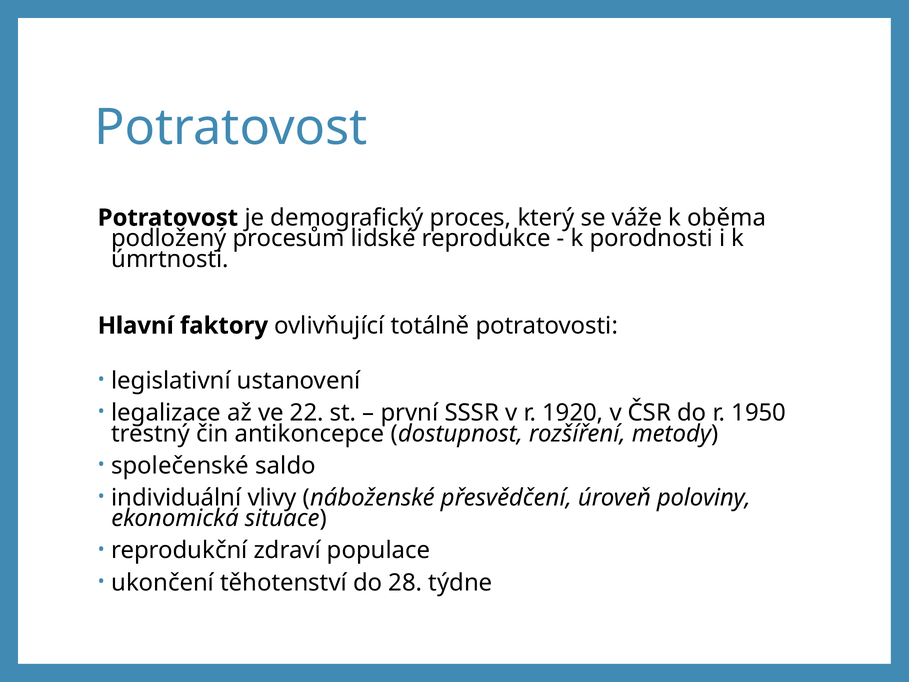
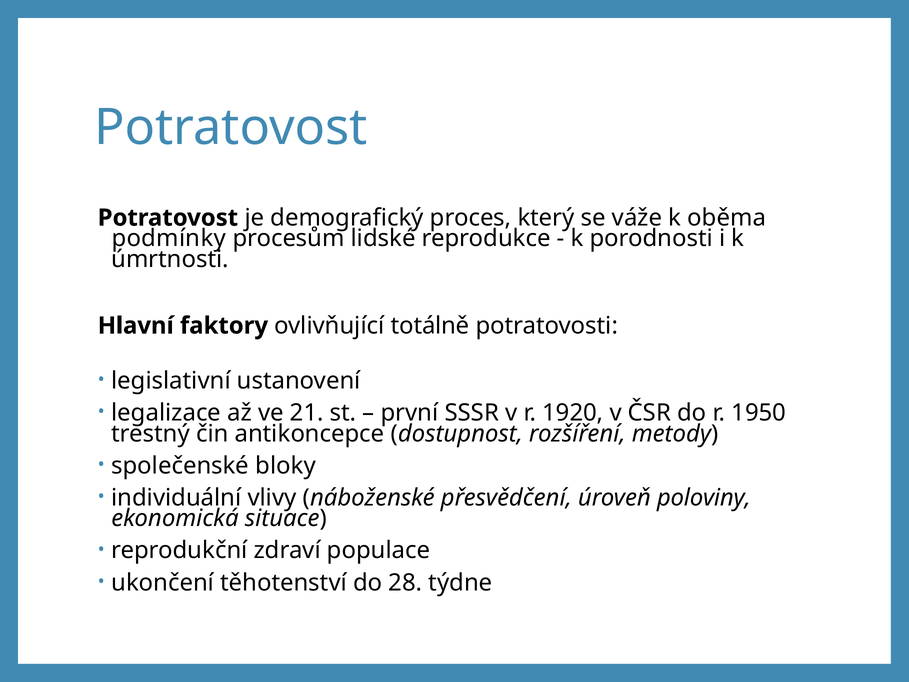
podložený: podložený -> podmínky (169, 238)
22: 22 -> 21 (307, 413)
saldo: saldo -> bloky (286, 466)
